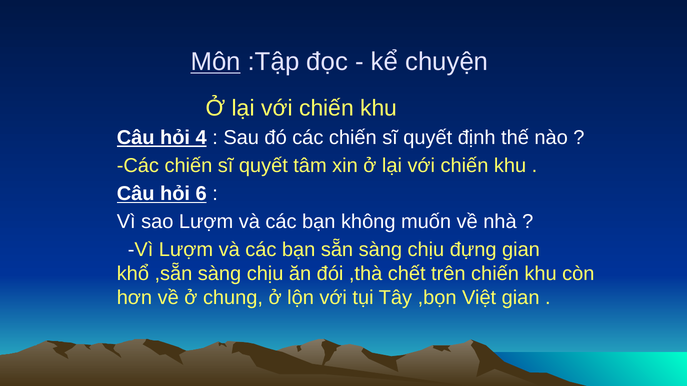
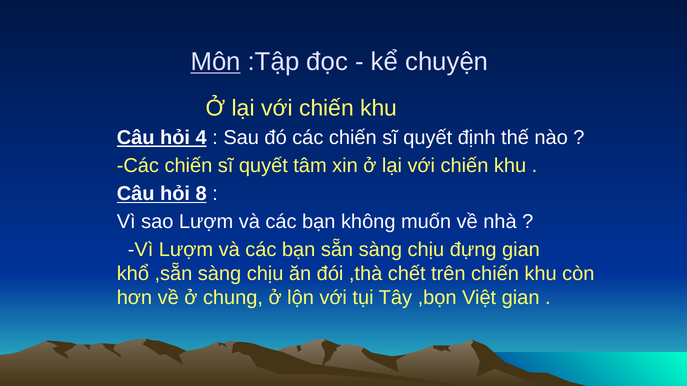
6: 6 -> 8 (201, 194)
